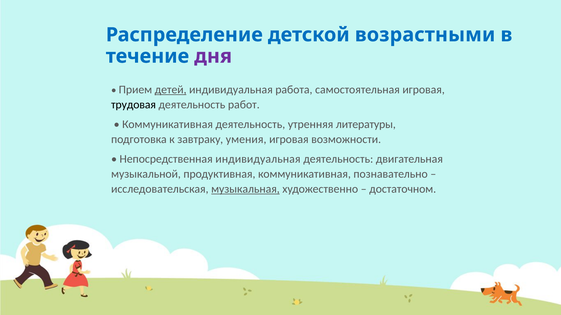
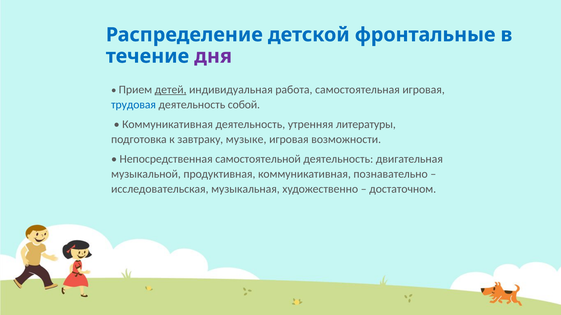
возрастными: возрастными -> фронтальные (425, 35)
трудовая colour: black -> blue (134, 105)
работ: работ -> собой (244, 105)
умения: умения -> музыке (246, 140)
Непосредственная индивидуальная: индивидуальная -> самостоятельной (258, 159)
музыкальная underline: present -> none (245, 189)
